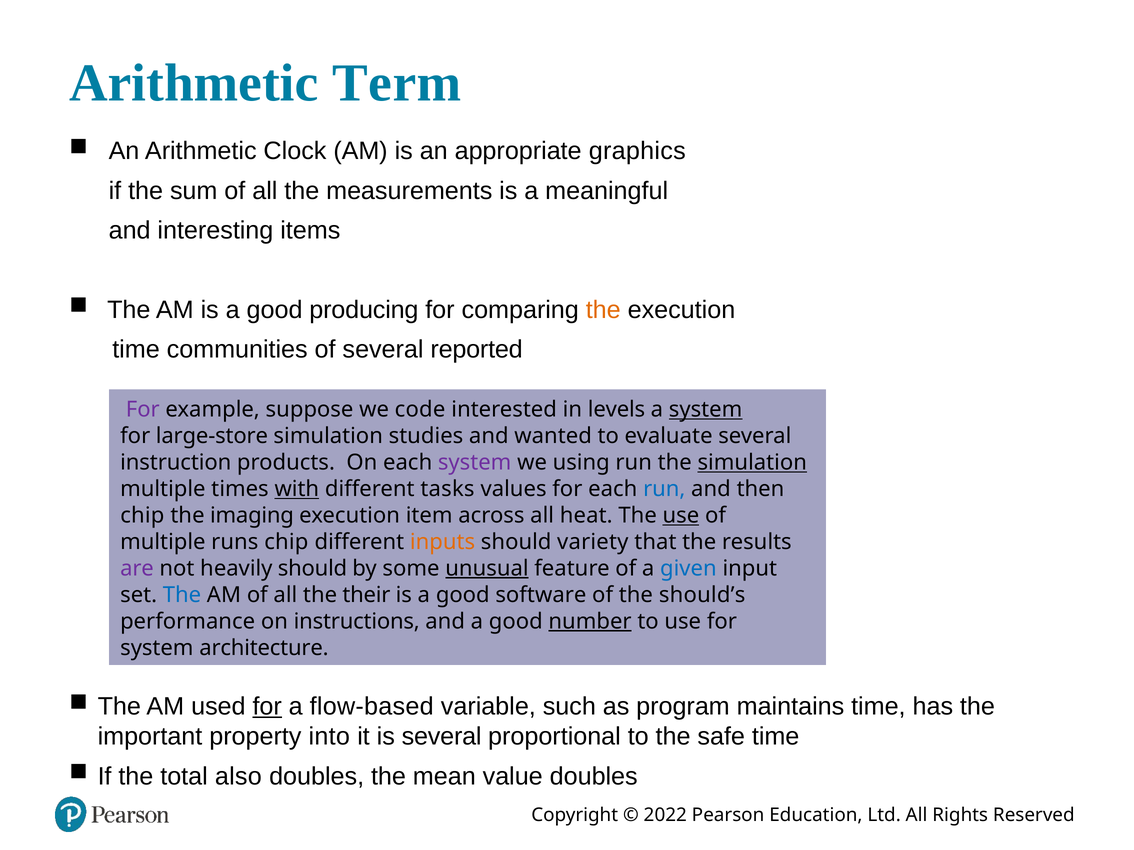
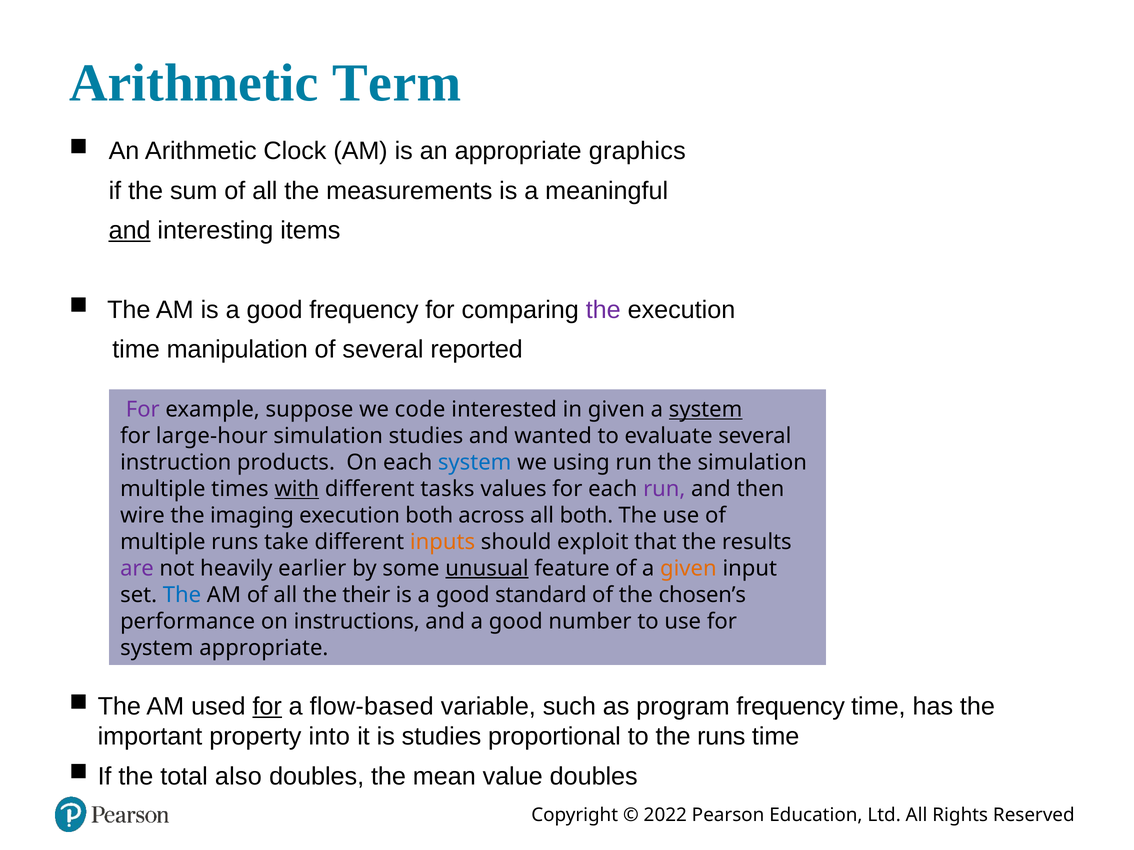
and underline: none -> present (130, 231)
good producing: producing -> frequency (364, 310)
the colour: orange -> purple (603, 310)
communities: communities -> manipulation (237, 350)
in levels: levels -> given (616, 410)
large-store: large-store -> large-hour (212, 436)
system colour: purple -> blue (475, 463)
simulation underline: present -> none (752, 463)
run colour: blue -> purple (664, 489)
chip: chip -> wire (142, 516)
execution item: item -> both (429, 516)
all heat: heat -> both (586, 516)
use underline: present -> none (681, 516)
runs chip: chip -> take (286, 542)
variety: variety -> exploit (593, 542)
heavily should: should -> earlier (312, 569)
given colour: blue -> orange (688, 569)
software: software -> standard (541, 595)
should’s: should’s -> chosen’s (702, 595)
number underline: present -> none (590, 622)
system architecture: architecture -> appropriate (264, 648)
program maintains: maintains -> frequency (791, 707)
is several: several -> studies (442, 737)
the safe: safe -> runs (721, 737)
